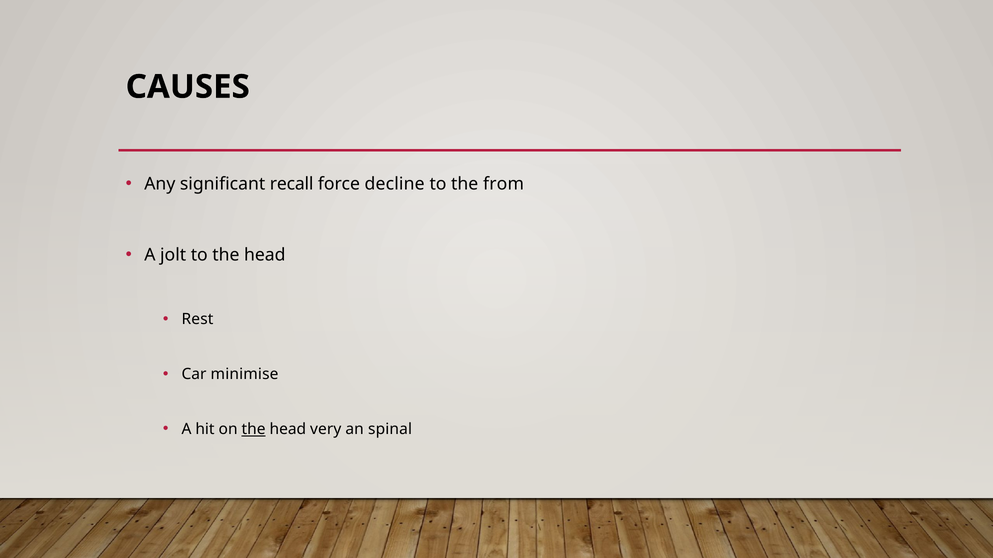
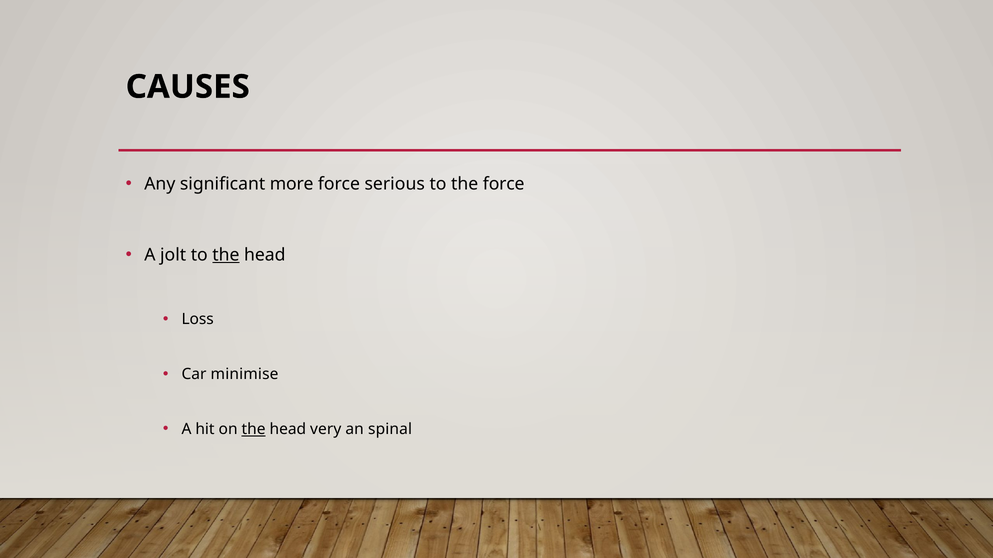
recall: recall -> more (292, 184)
decline: decline -> serious (395, 184)
the from: from -> force (504, 184)
the underline: none -> present (226, 255)
Rest: Rest -> Loss (198, 320)
